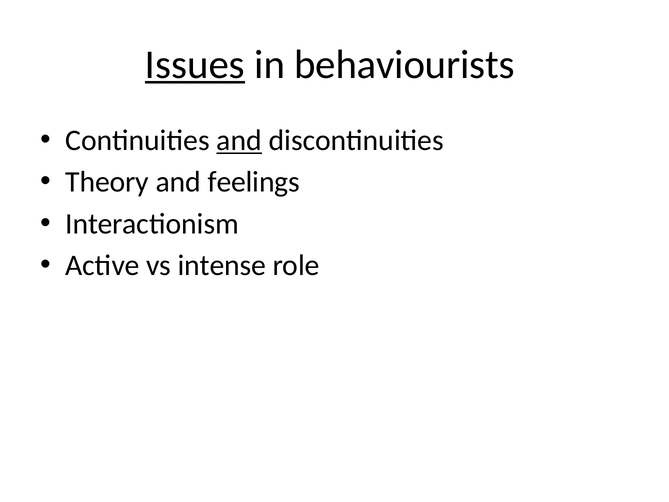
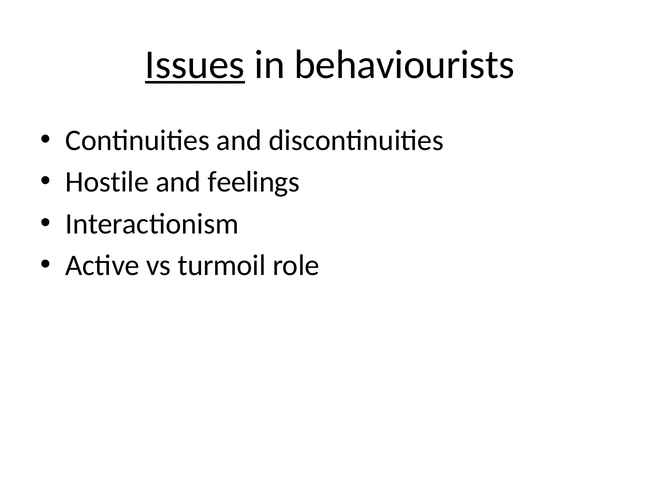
and underline: present -> none (239, 140)
Theory: Theory -> Hostile (107, 182)
intense: intense -> turmoil (222, 265)
